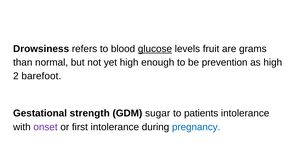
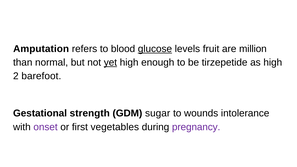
Drowsiness: Drowsiness -> Amputation (41, 49)
grams: grams -> million (253, 49)
yet underline: none -> present (110, 62)
prevention: prevention -> tirzepetide (225, 62)
patients: patients -> wounds (201, 113)
first intolerance: intolerance -> vegetables (115, 127)
pregnancy colour: blue -> purple (196, 127)
